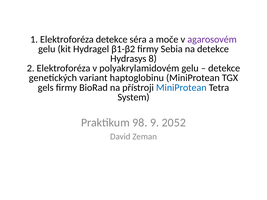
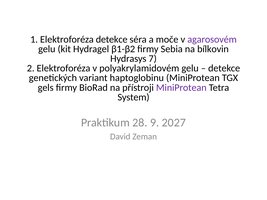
na detekce: detekce -> bílkovin (213, 49)
8: 8 -> 7 (153, 59)
MiniProtean colour: blue -> purple (181, 88)
98: 98 -> 28 (140, 123)
2052: 2052 -> 2027 (174, 123)
